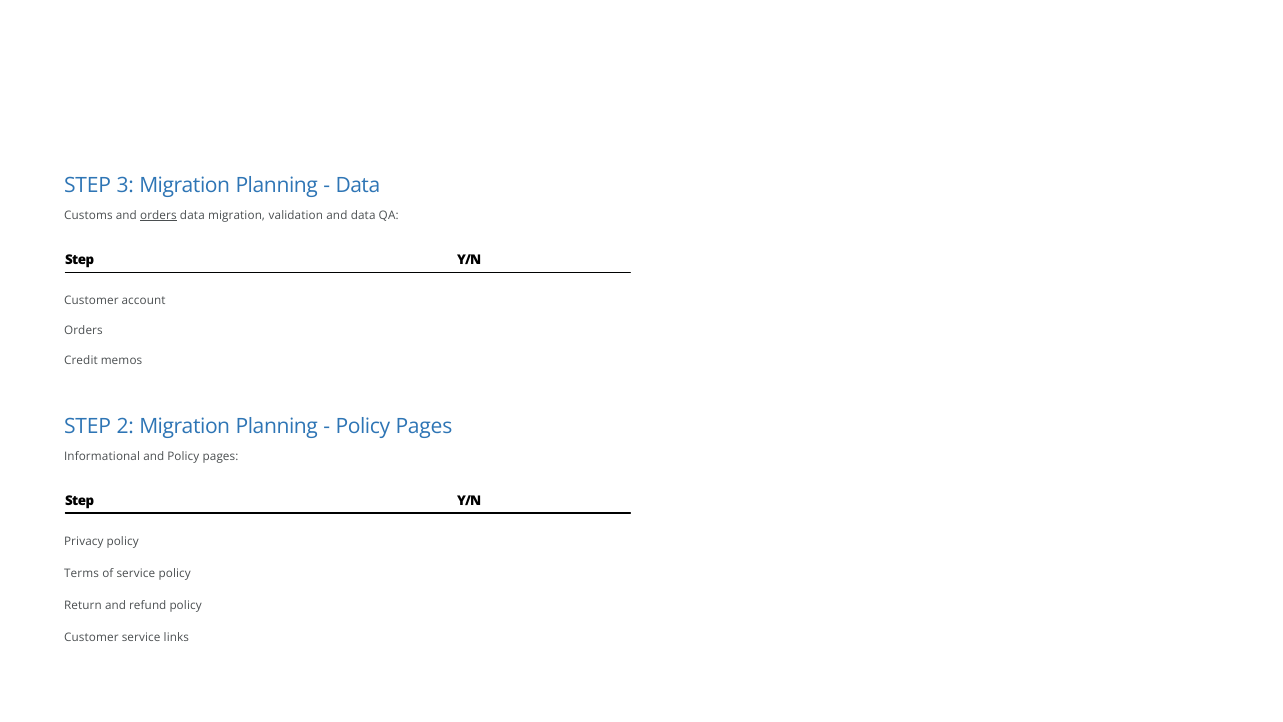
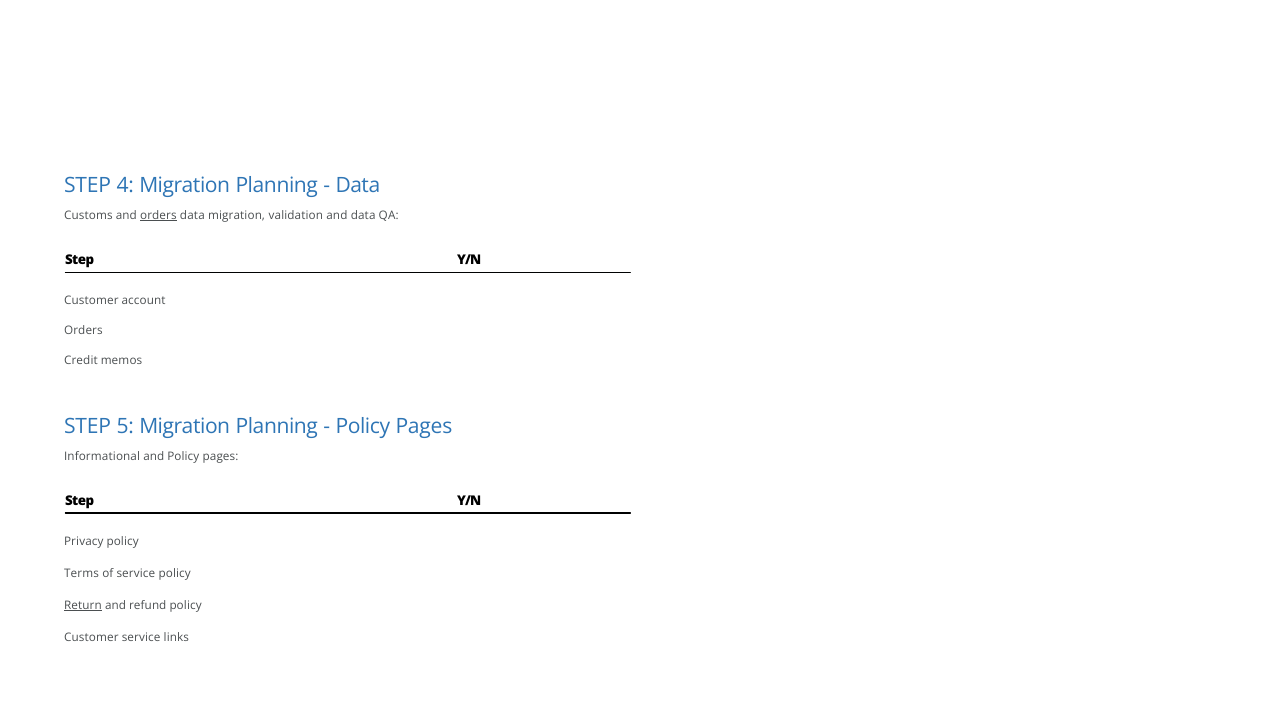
3: 3 -> 4 (125, 186)
2: 2 -> 5 (125, 426)
Return underline: none -> present (83, 605)
